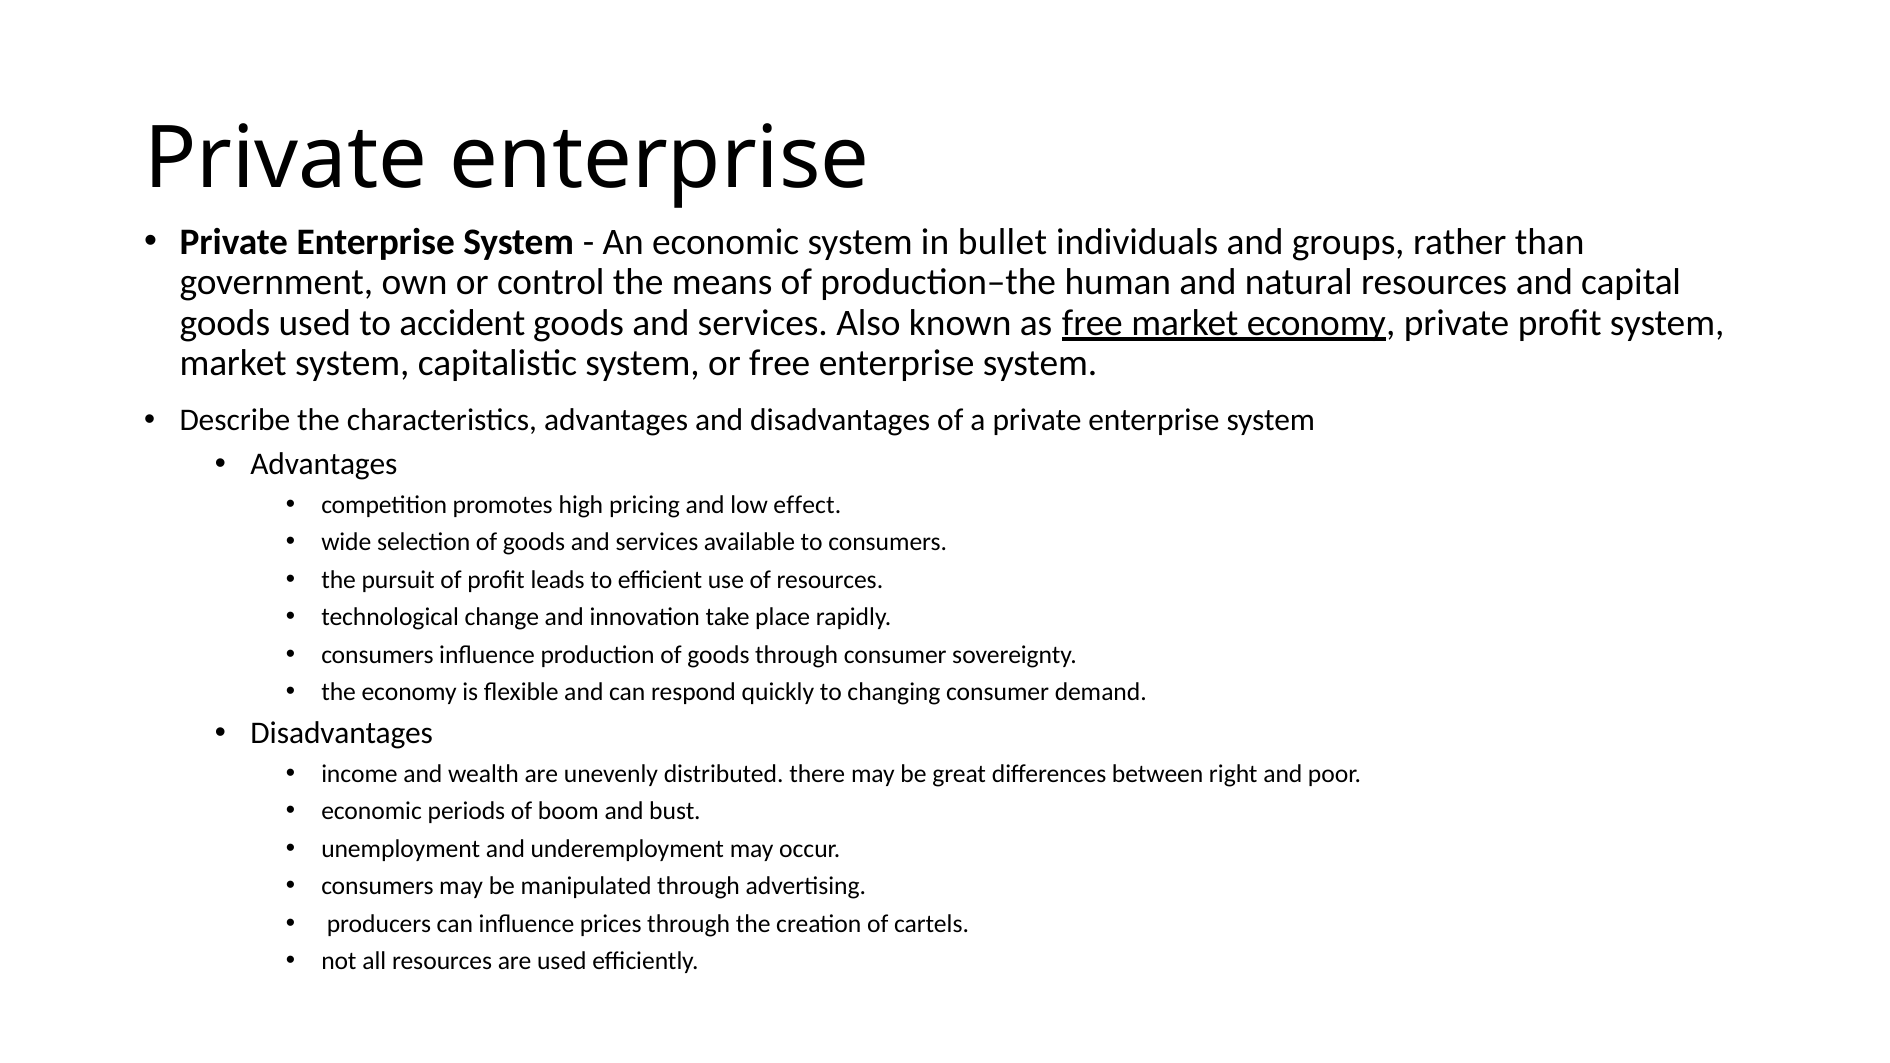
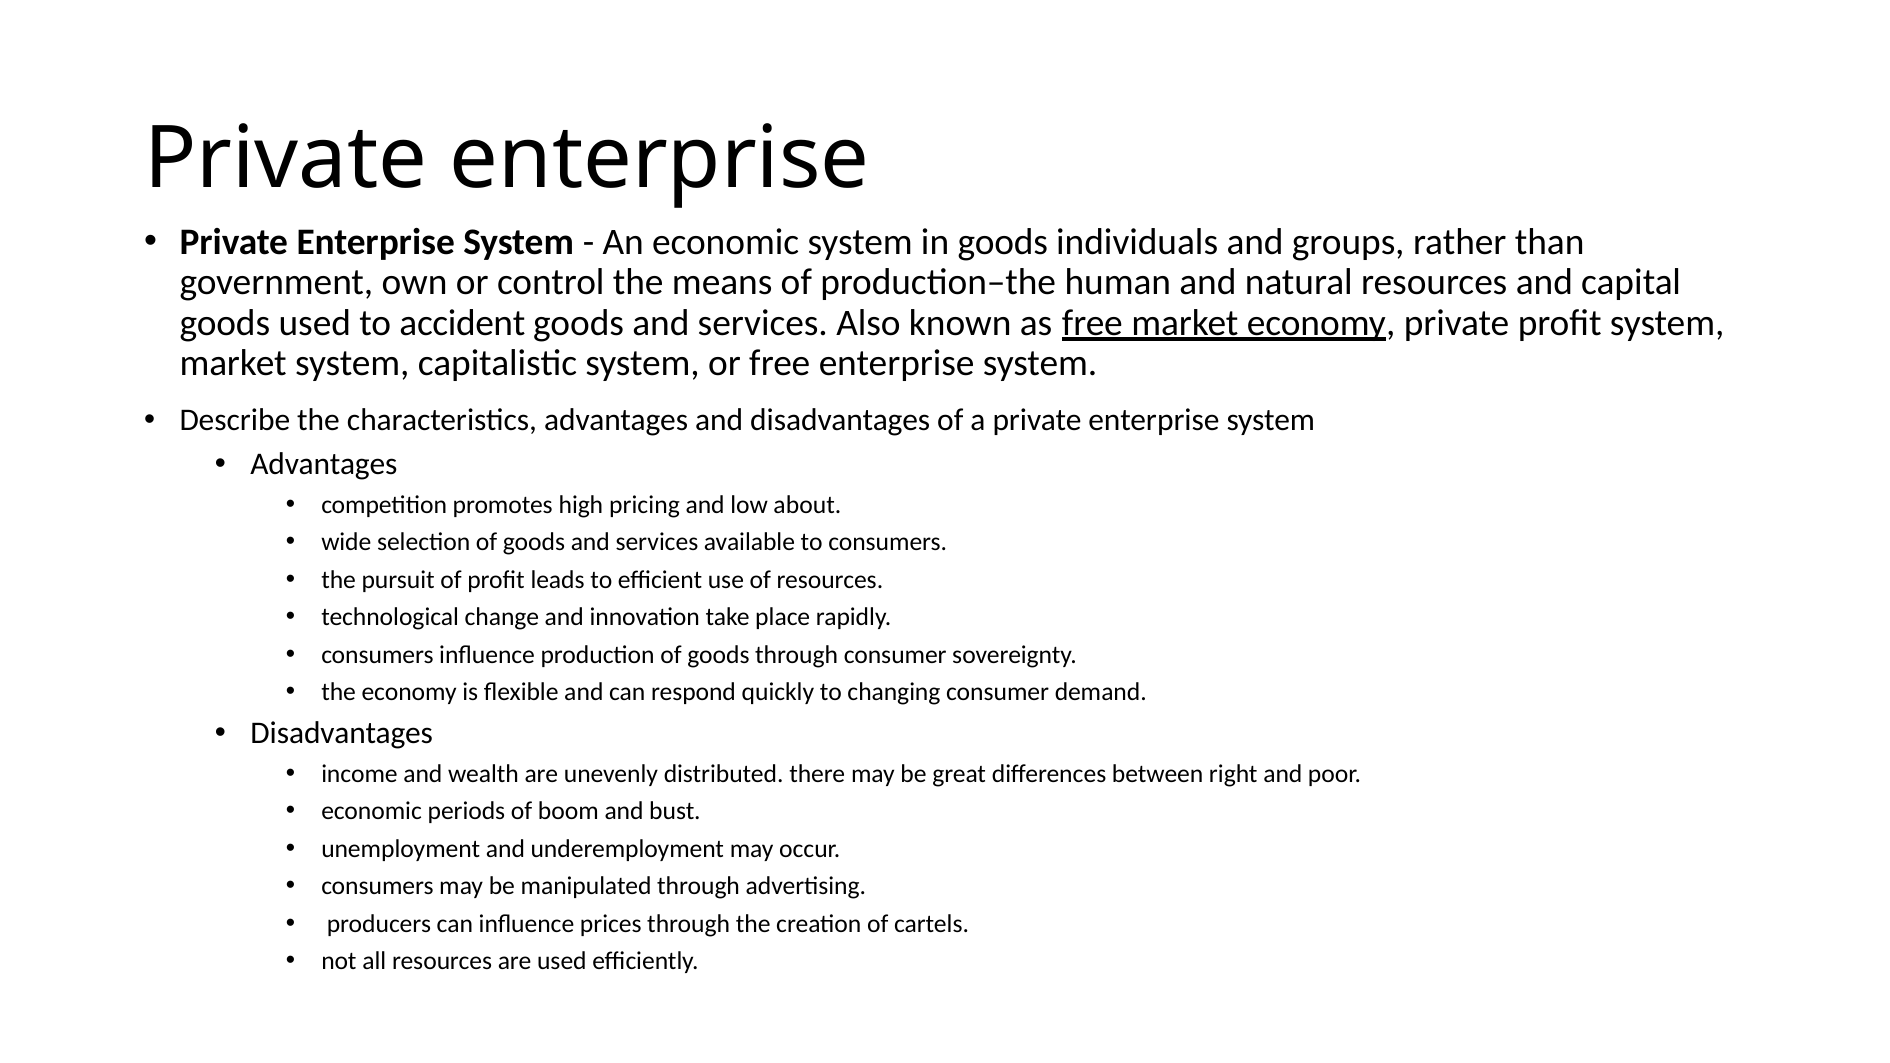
in bullet: bullet -> goods (1003, 242)
effect: effect -> about (807, 505)
